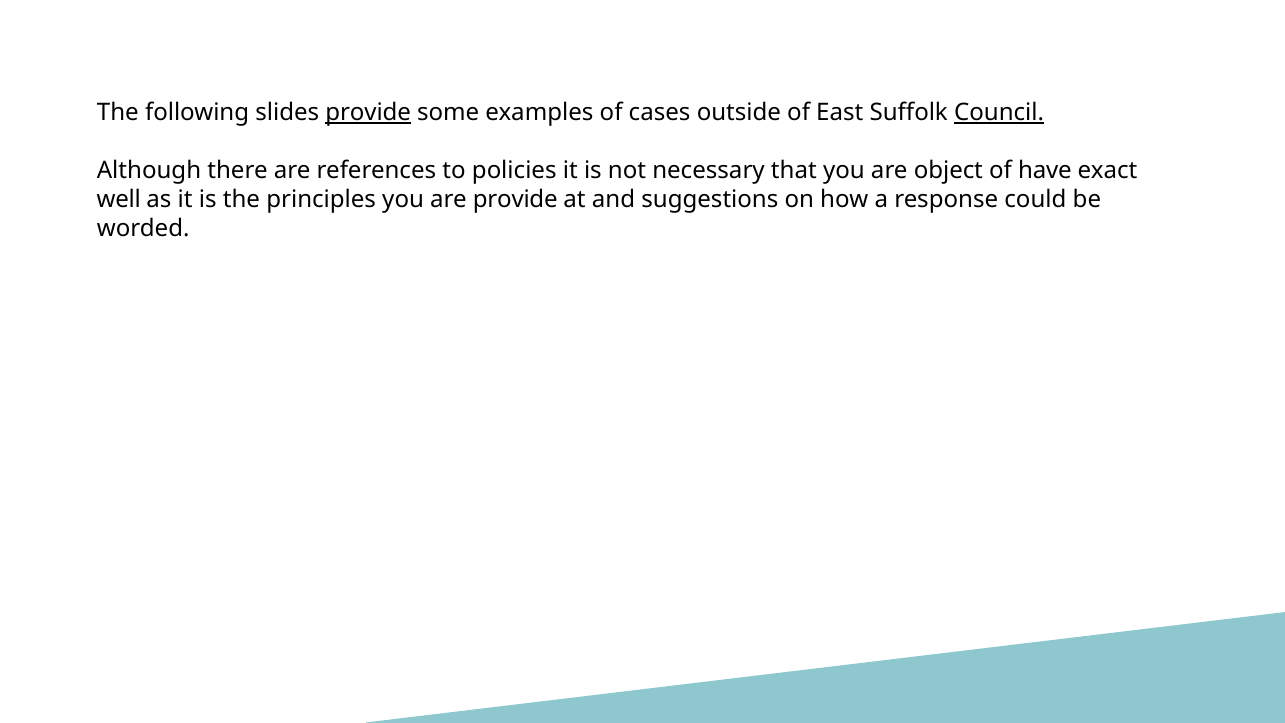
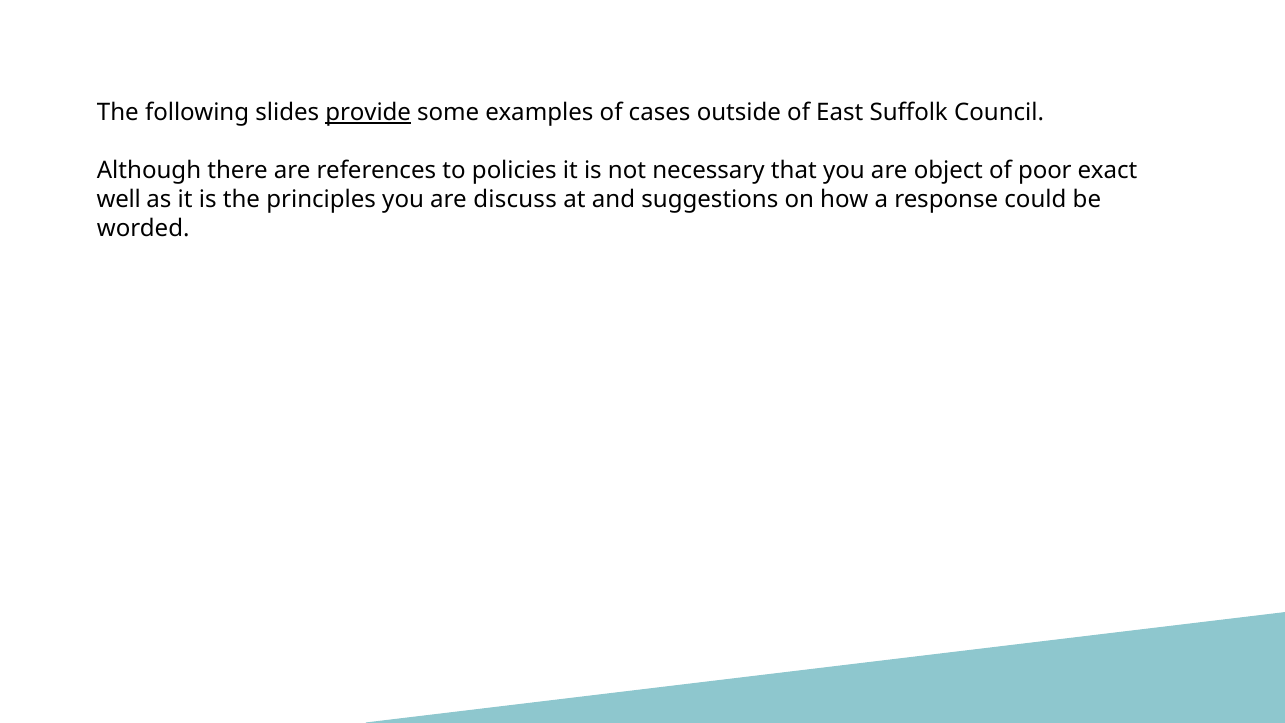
Council underline: present -> none (999, 113)
have: have -> poor (1045, 171)
are provide: provide -> discuss (515, 200)
